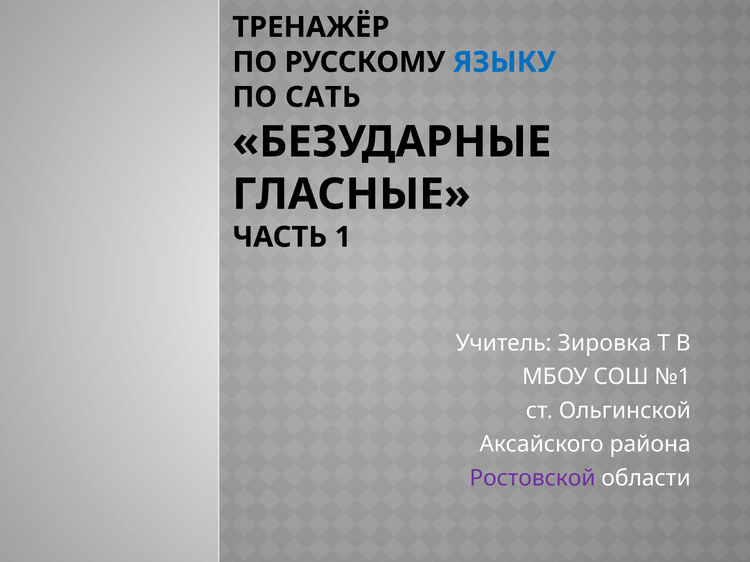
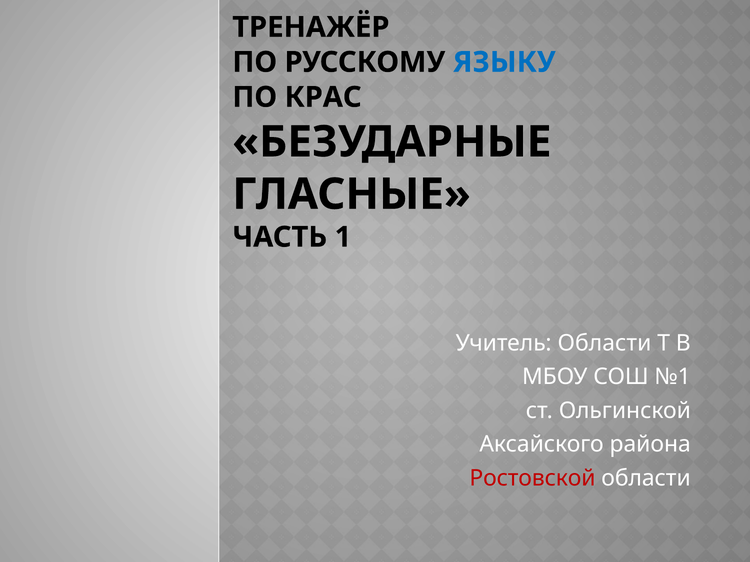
САТЬ: САТЬ -> КРАС (323, 97)
Учитель Зировка: Зировка -> Области (604, 343)
Ростовской colour: purple -> red (532, 478)
